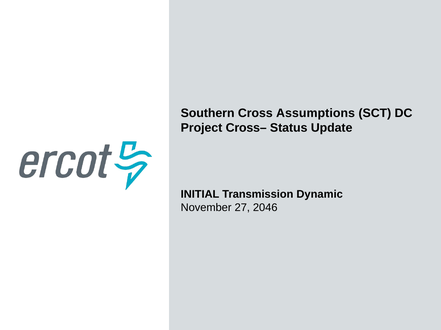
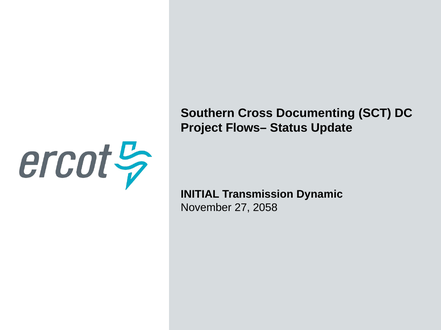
Assumptions: Assumptions -> Documenting (316, 113)
Cross–: Cross– -> Flows– (246, 128)
2046: 2046 -> 2058 (265, 208)
